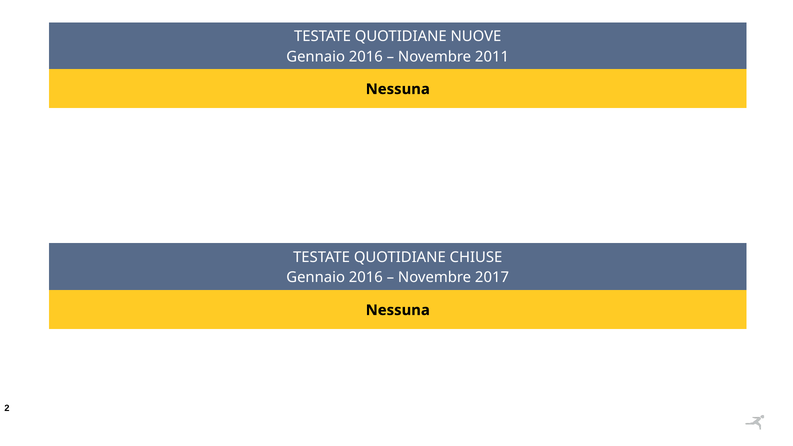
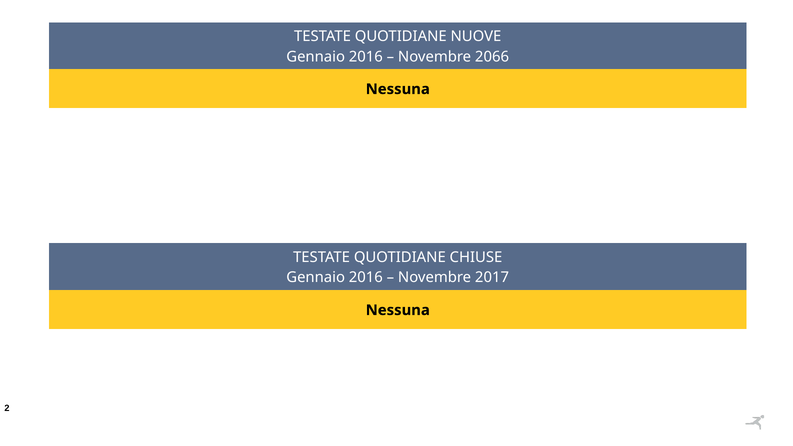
2011: 2011 -> 2066 (492, 57)
